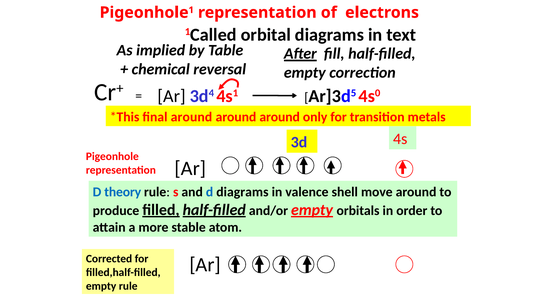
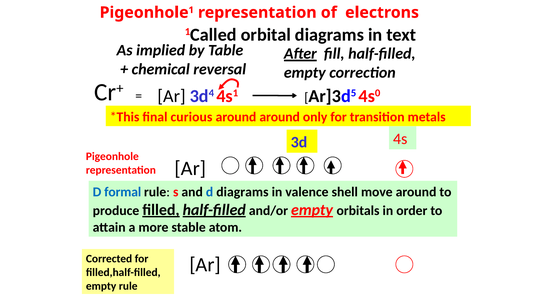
final around: around -> curious (191, 117)
theory: theory -> formal (123, 192)
